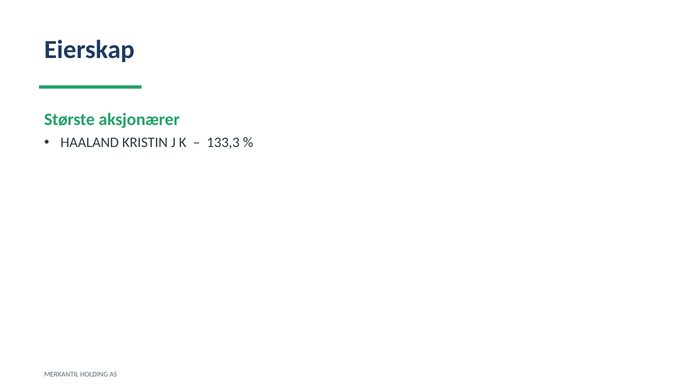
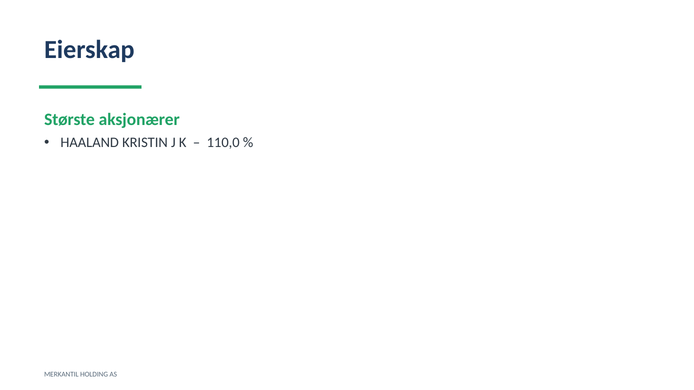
133,3: 133,3 -> 110,0 (223, 143)
